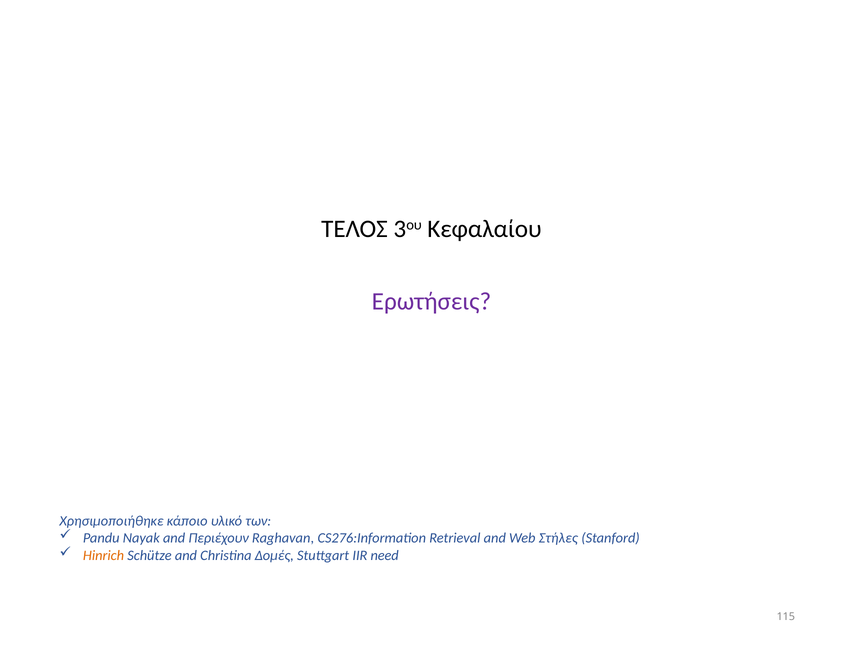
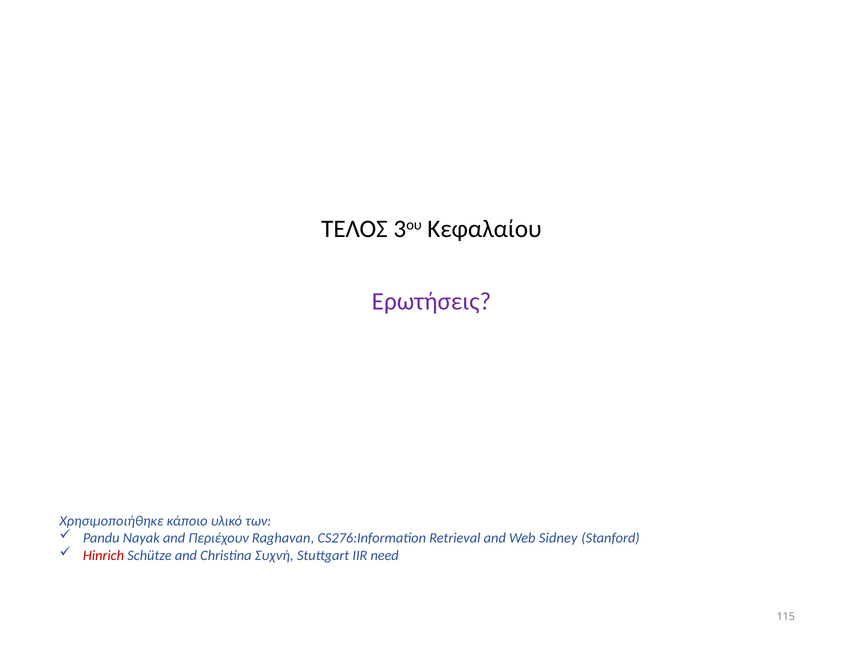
Στήλες: Στήλες -> Sidney (558, 538)
Hinrich colour: orange -> red (104, 555)
Δομές: Δομές -> Συχνή (274, 555)
